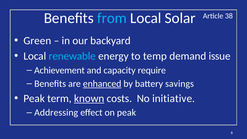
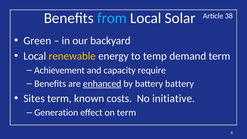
renewable colour: light blue -> yellow (72, 56)
demand issue: issue -> term (220, 56)
battery savings: savings -> battery (180, 84)
Peak: Peak -> Sites (34, 98)
known underline: present -> none (89, 98)
Addressing: Addressing -> Generation (56, 113)
on peak: peak -> term (126, 113)
